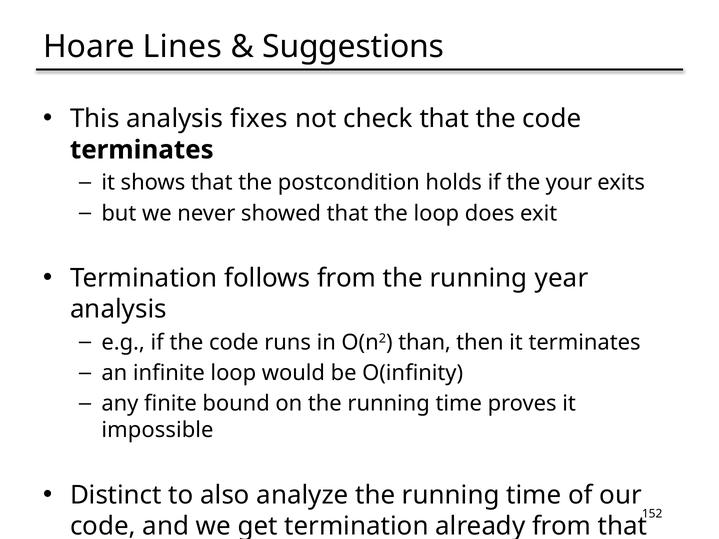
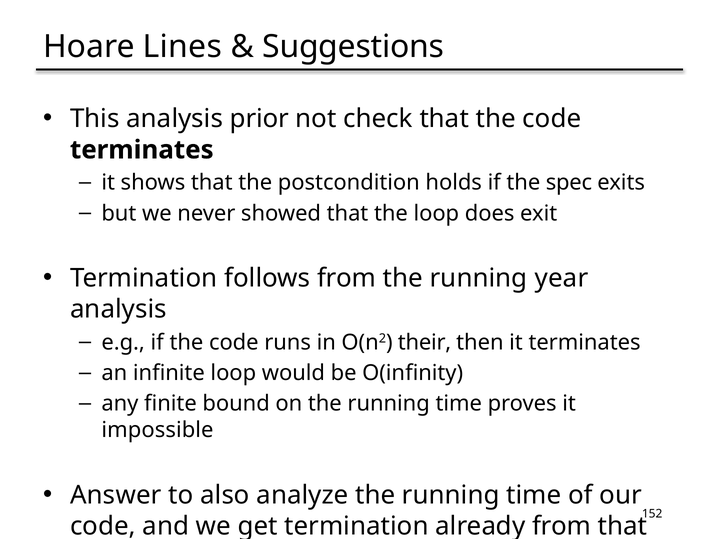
fixes: fixes -> prior (259, 119)
your: your -> spec (569, 183)
than: than -> their (425, 342)
Distinct: Distinct -> Answer (116, 495)
